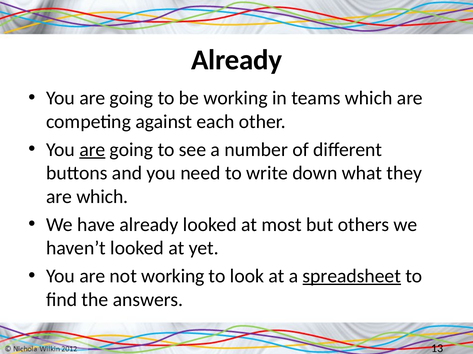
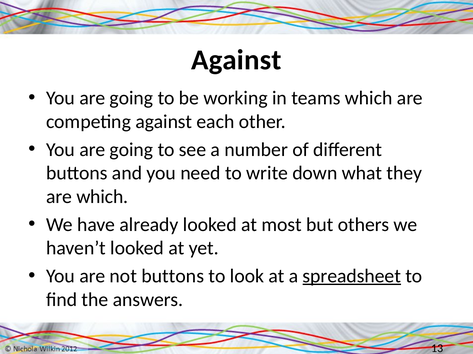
Already: Already -> Against (236, 60)
are underline: present -> none (92, 150)
not working: working -> buttons (173, 277)
